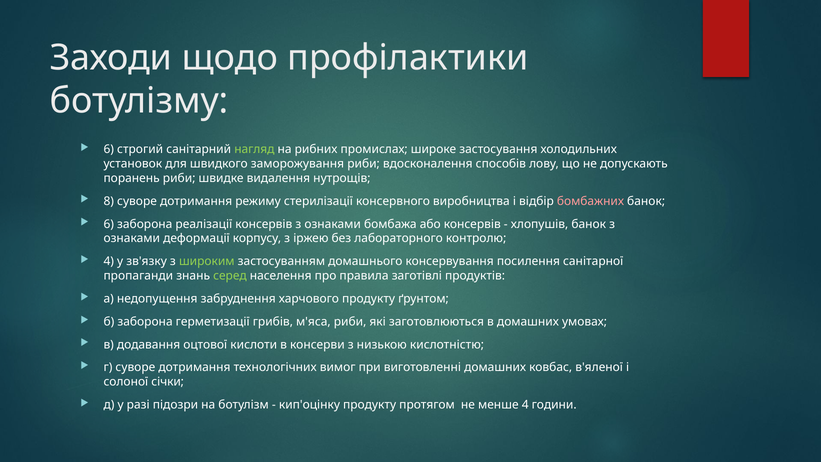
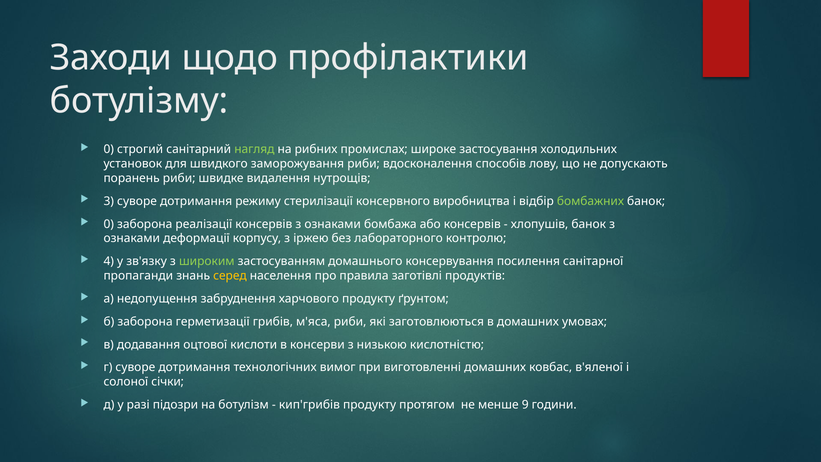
6: 6 -> 0 (109, 149)
8: 8 -> 3 (109, 201)
бомбажних colour: pink -> light green (590, 201)
6: 6 -> 0 (109, 224)
серед colour: light green -> yellow (230, 276)
кип'оцiнку: кип'оцiнку -> кип'грибів (309, 405)
менше 4: 4 -> 9 (525, 405)
